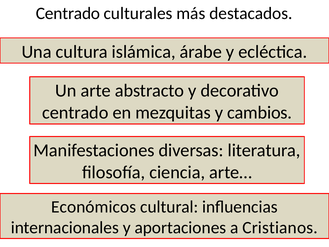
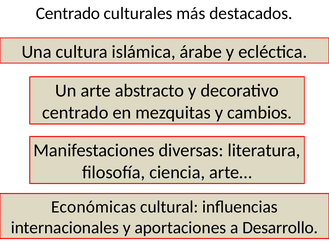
Económicos: Económicos -> Económicas (94, 207)
Cristianos: Cristianos -> Desarrollo (280, 227)
